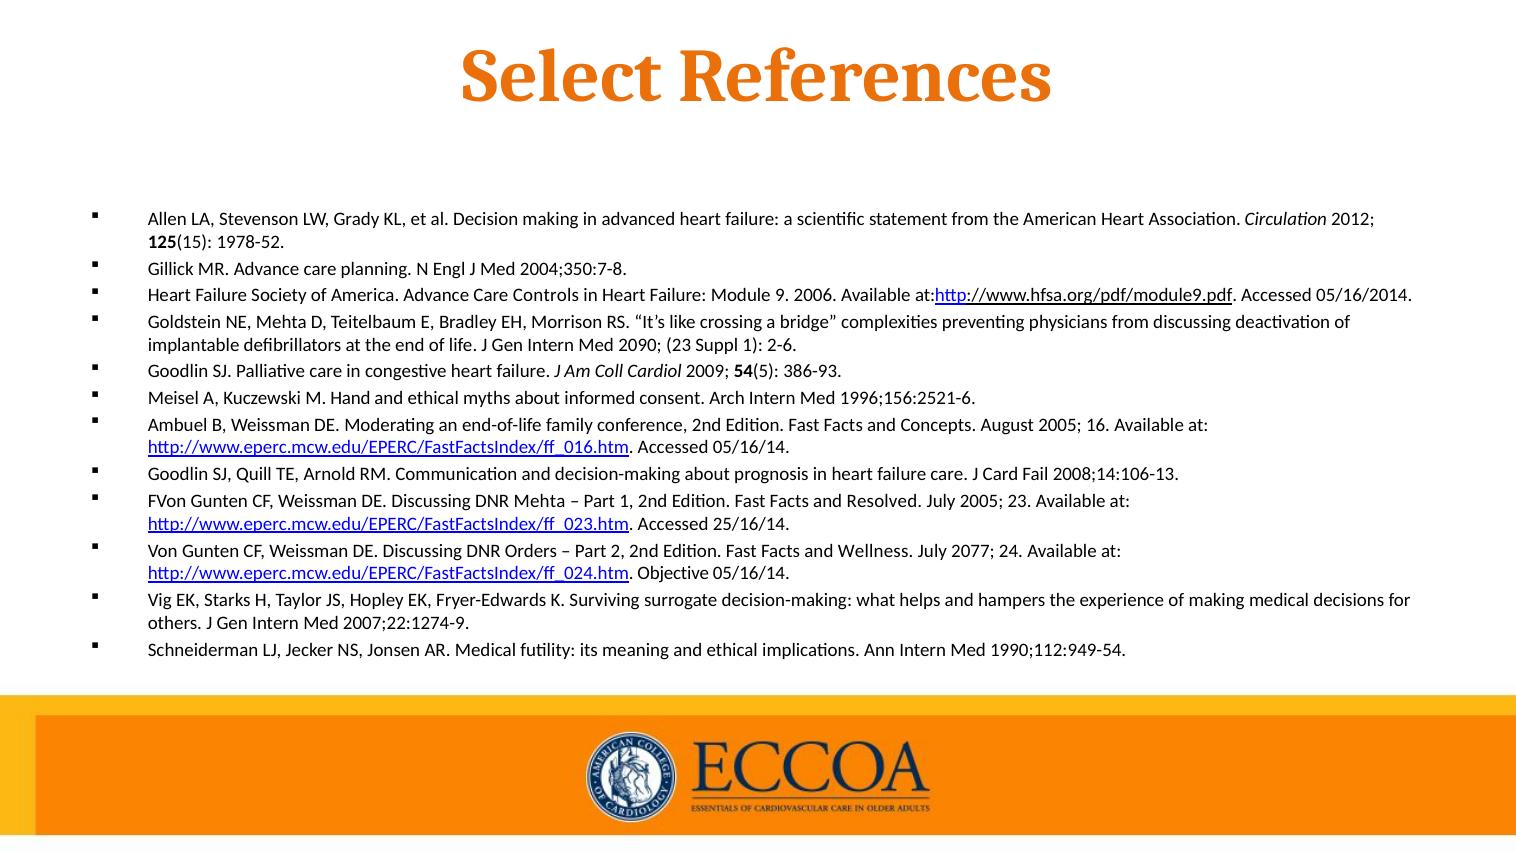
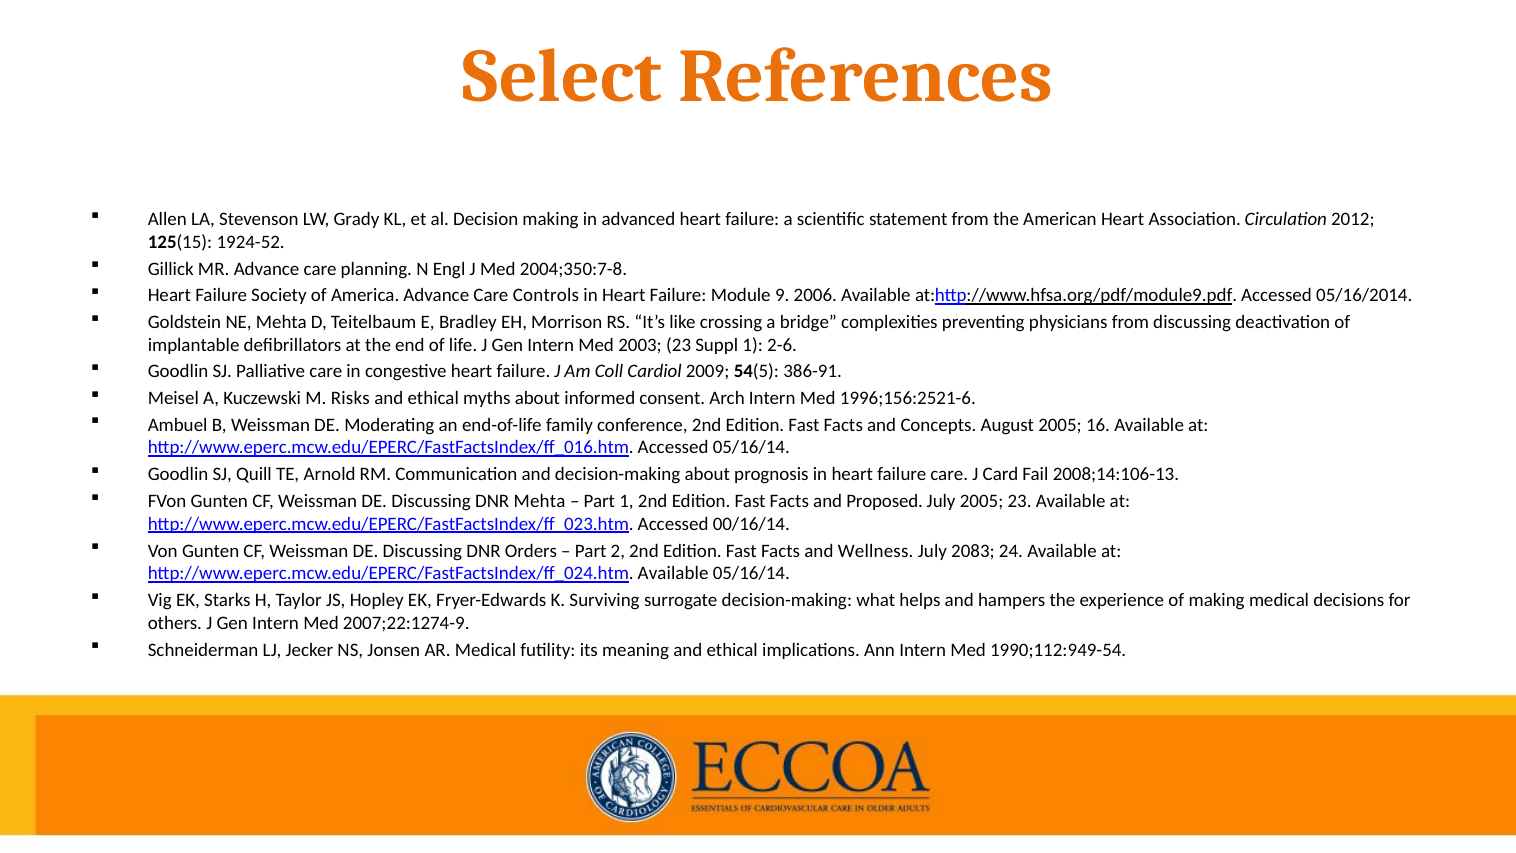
1978-52: 1978-52 -> 1924-52 (251, 242)
2090: 2090 -> 2003 (640, 345)
386-93: 386-93 -> 386-91 (813, 372)
Hand: Hand -> Risks (350, 398)
Resolved: Resolved -> Proposed (885, 501)
25/16/14: 25/16/14 -> 00/16/14 (751, 524)
2077: 2077 -> 2083 (973, 551)
http://www.eperc.mcw.edu/EPERC/FastFactsIndex/ff_024.htm Objective: Objective -> Available (673, 573)
